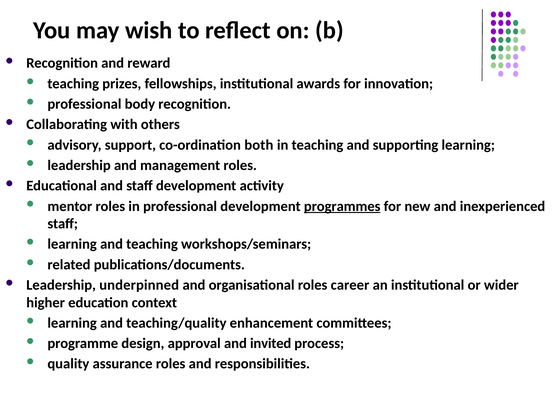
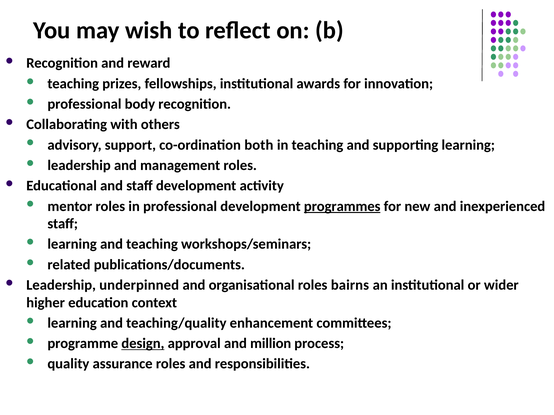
career: career -> bairns (350, 285)
design underline: none -> present (143, 344)
invited: invited -> million (271, 344)
